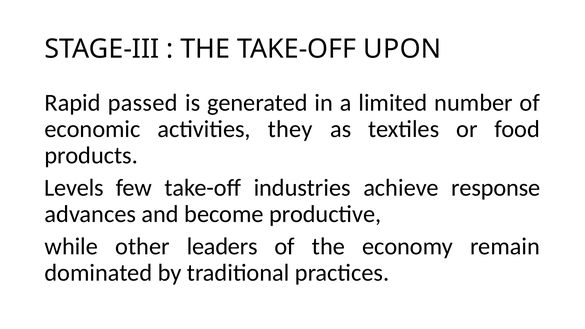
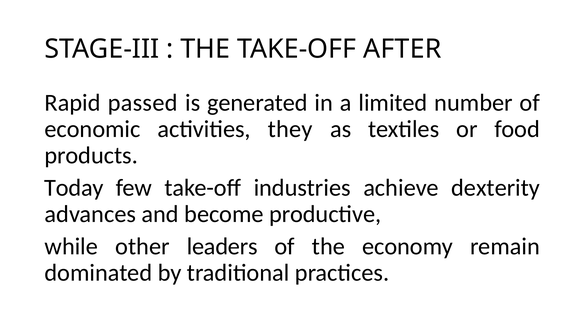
UPON: UPON -> AFTER (402, 49)
Levels: Levels -> Today (74, 188)
response: response -> dexterity (496, 188)
